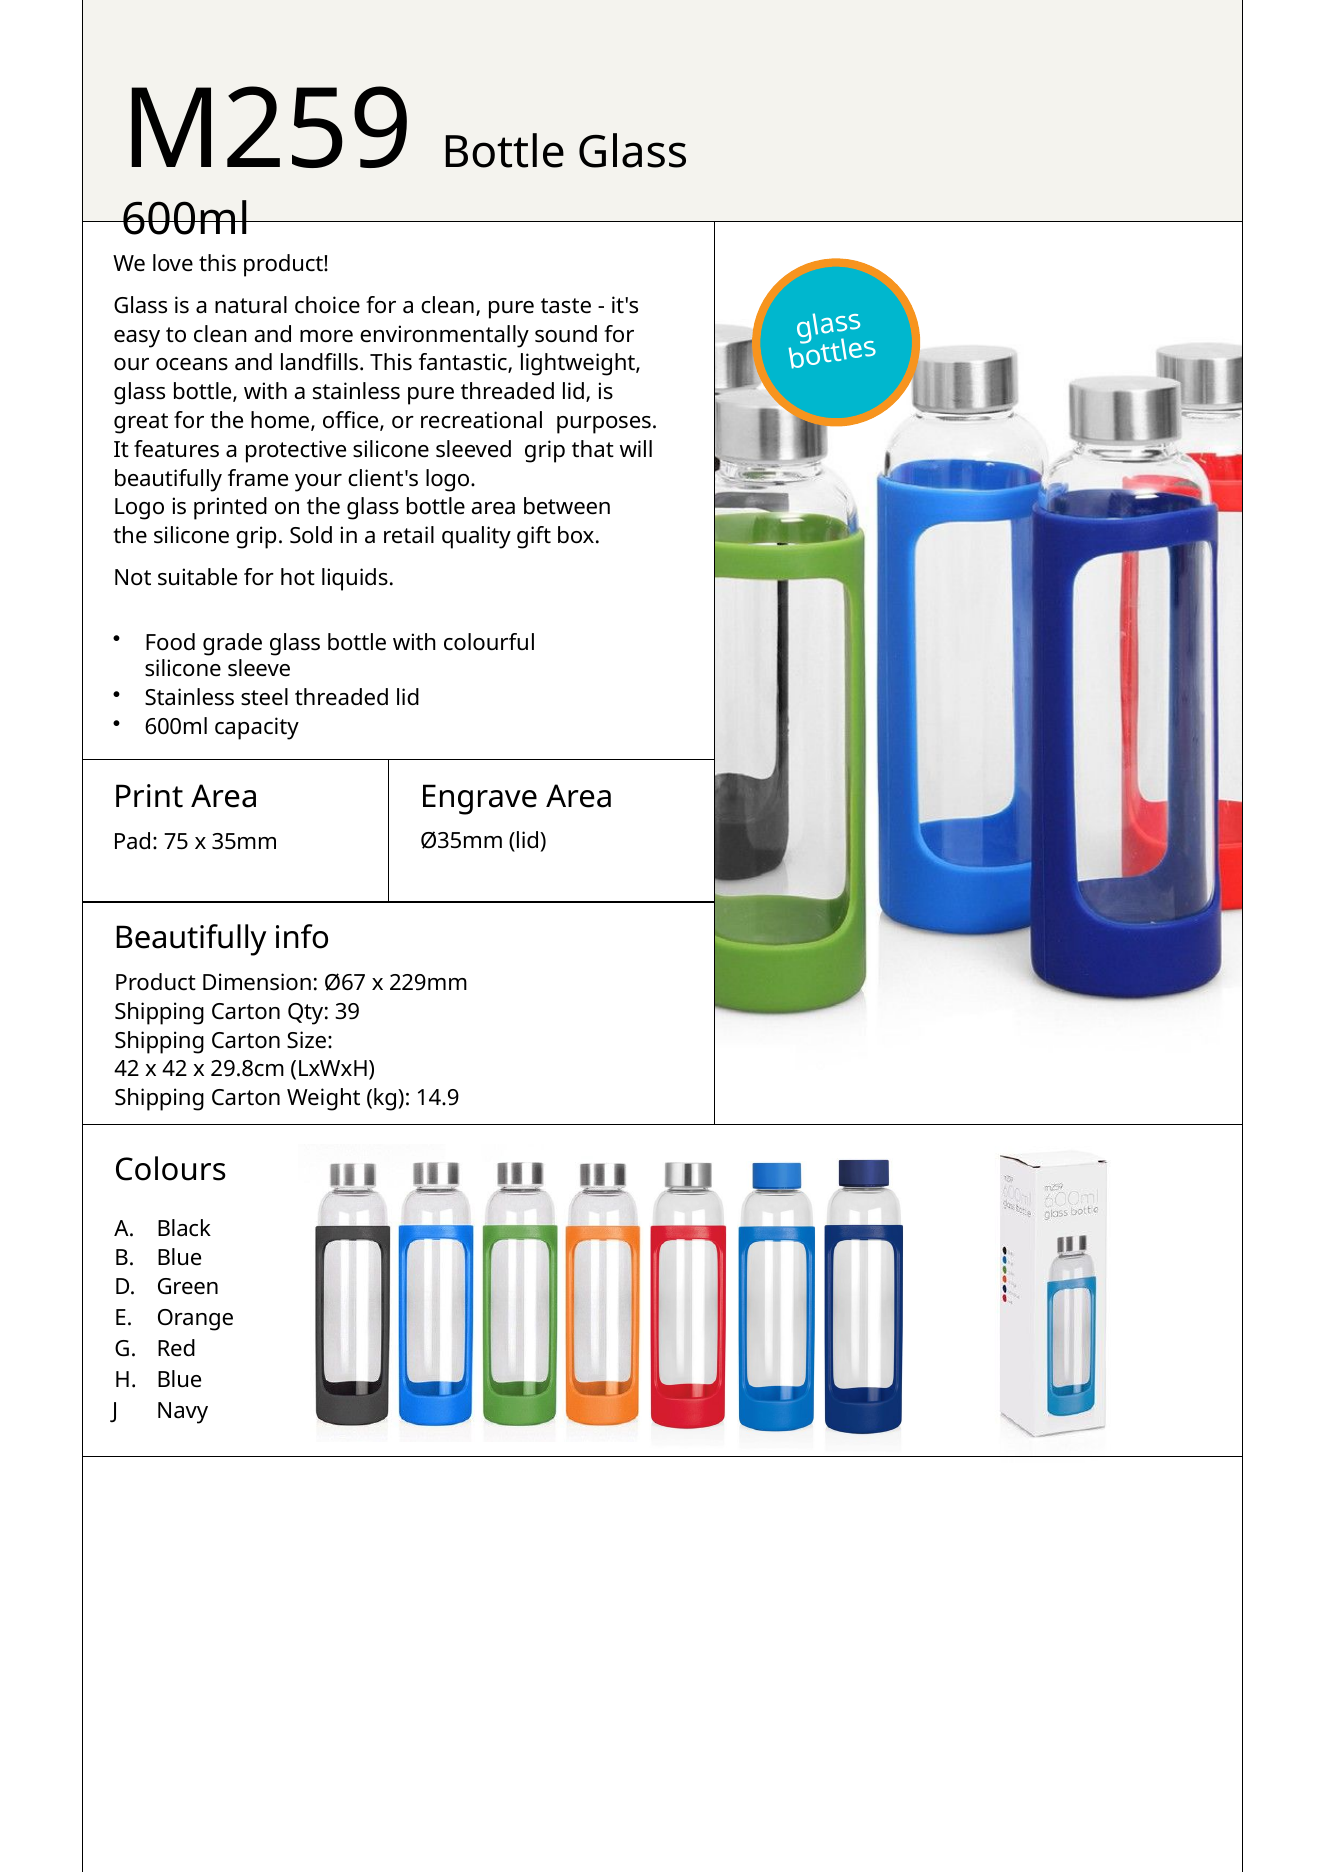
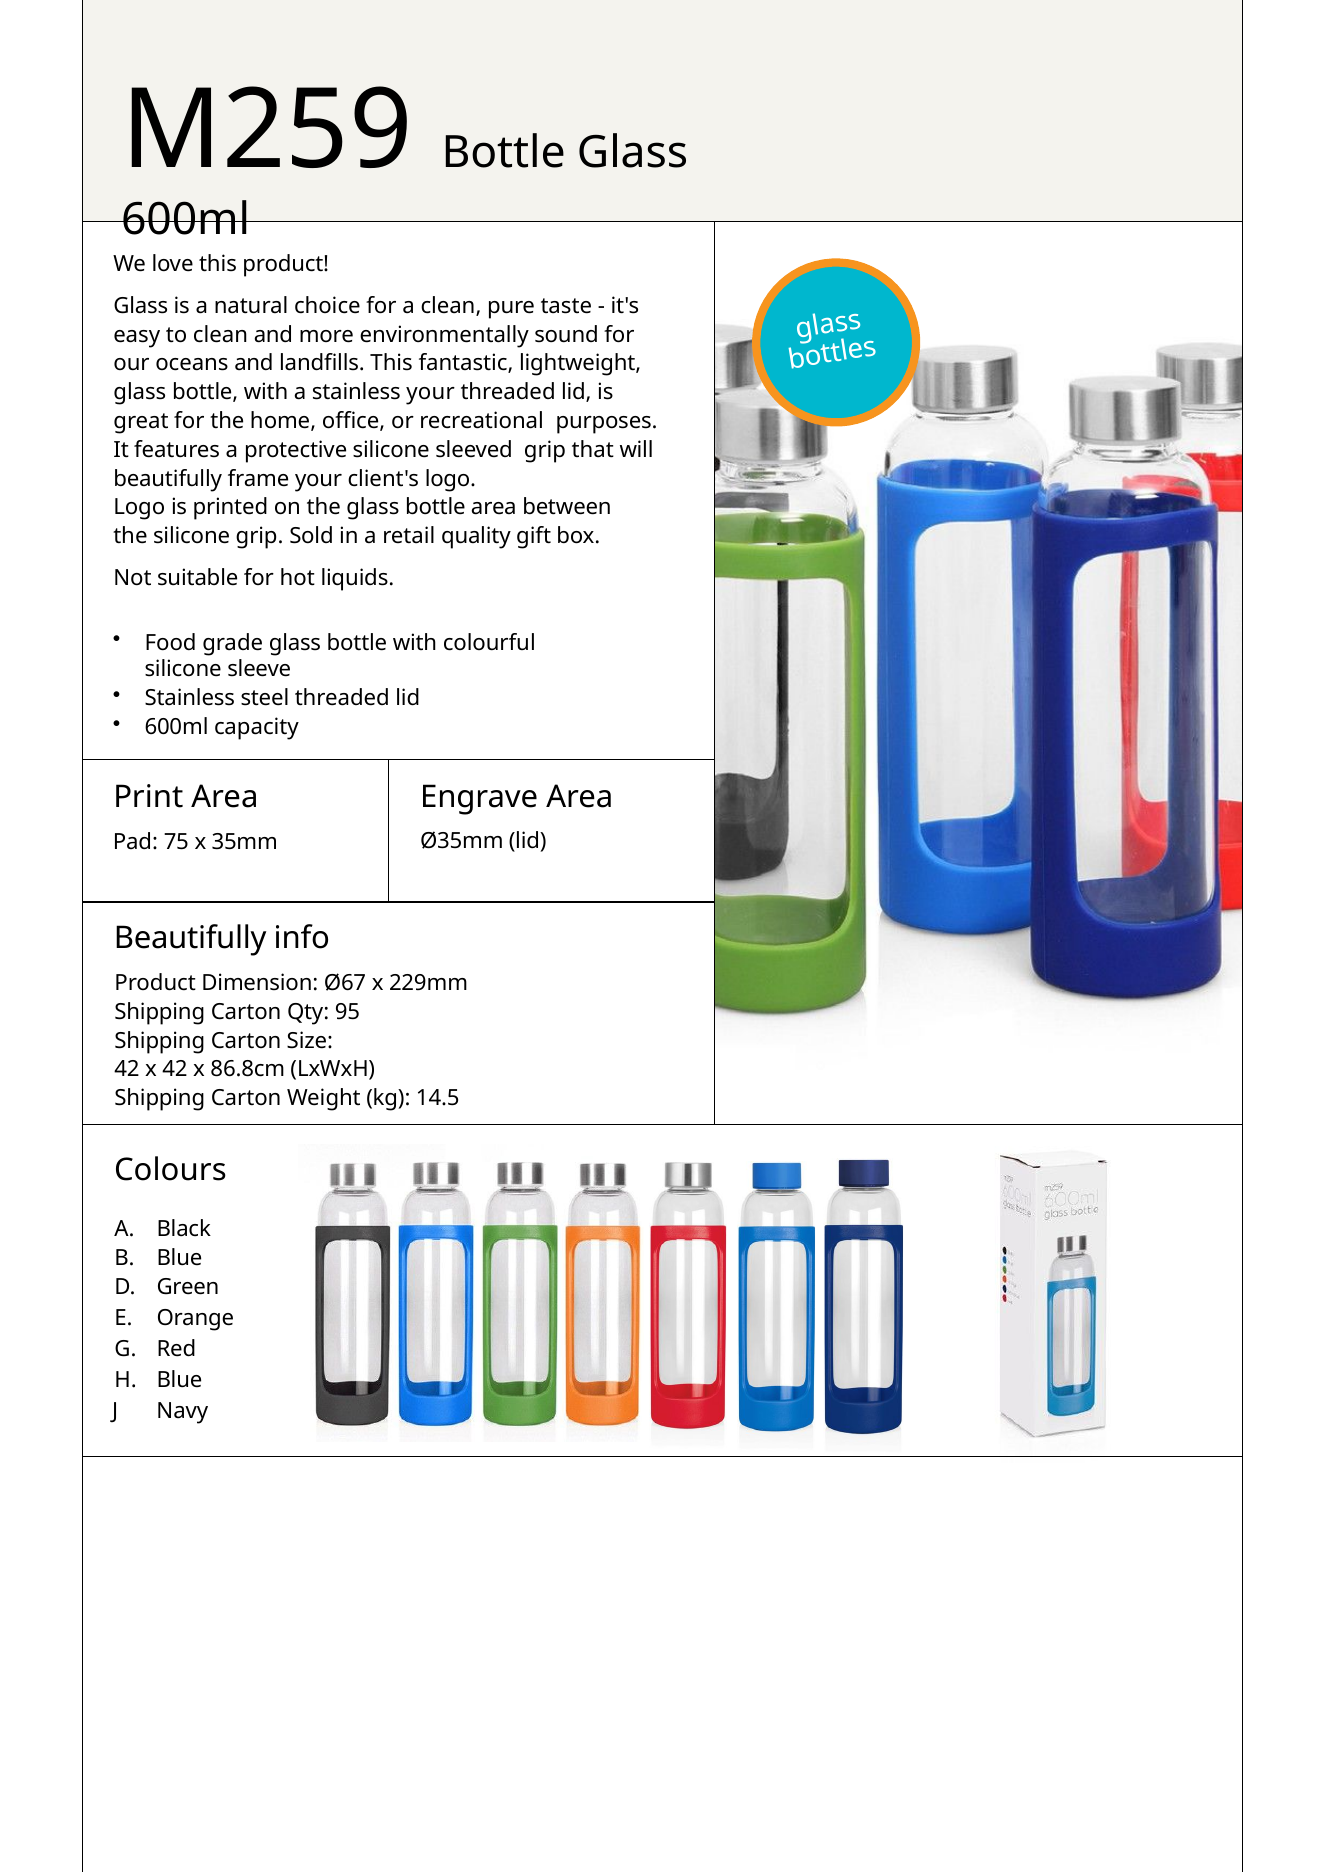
stainless pure: pure -> your (431, 392)
39: 39 -> 95 (347, 1012)
29.8cm: 29.8cm -> 86.8cm (248, 1070)
14.9: 14.9 -> 14.5 (438, 1099)
